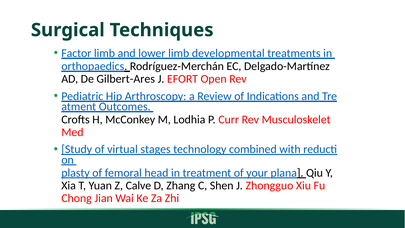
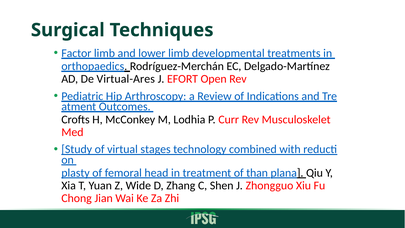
Gilbert-Ares: Gilbert-Ares -> Virtual-Ares (126, 79)
your: your -> than (257, 173)
Calve: Calve -> Wide (138, 185)
